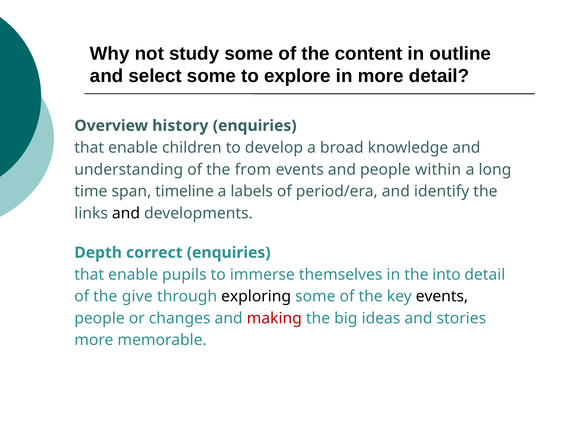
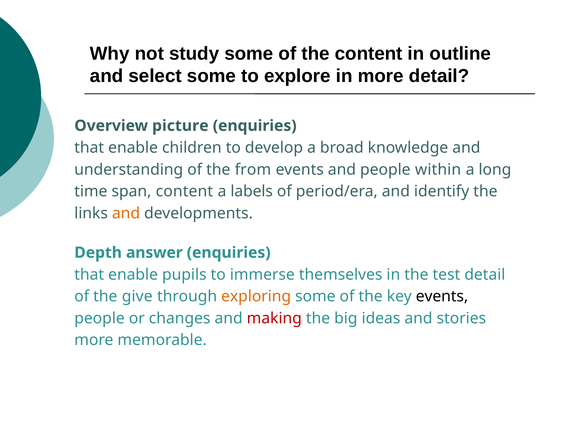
history: history -> picture (180, 126)
span timeline: timeline -> content (184, 192)
and colour: black -> orange (126, 213)
correct: correct -> answer (154, 253)
into: into -> test (446, 275)
exploring colour: black -> orange (256, 297)
